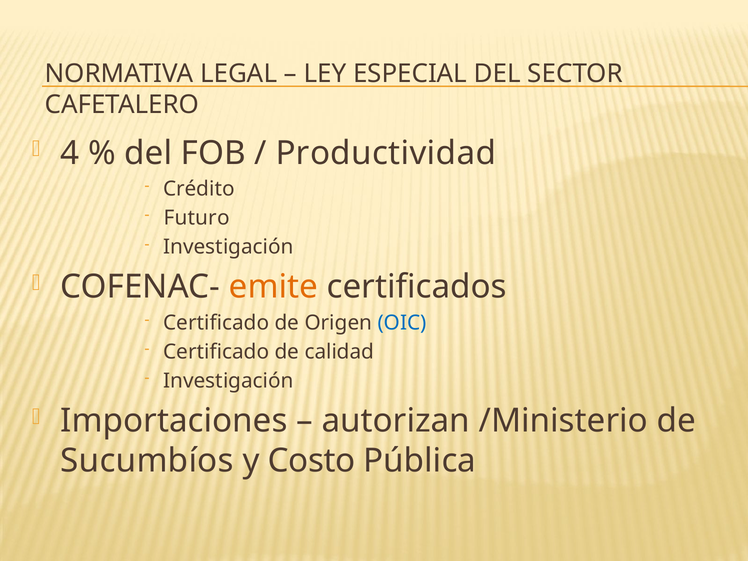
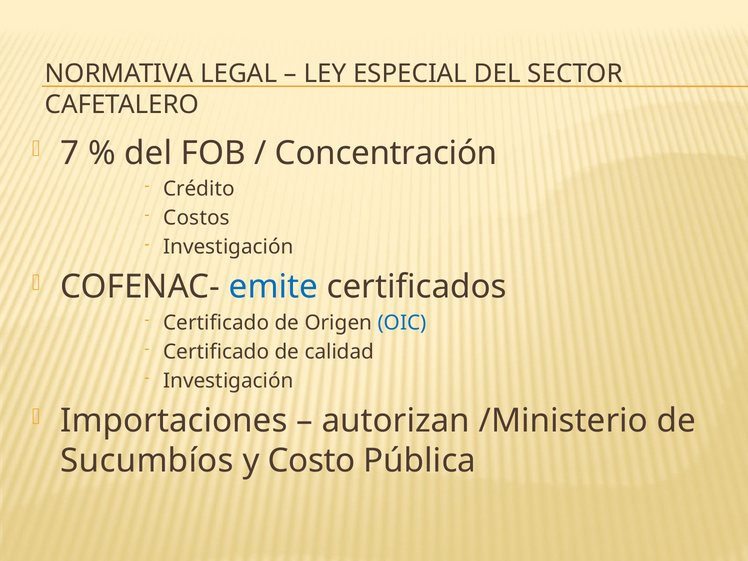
4: 4 -> 7 (70, 153)
Productividad: Productividad -> Concentración (386, 153)
Futuro: Futuro -> Costos (197, 218)
emite colour: orange -> blue (273, 287)
